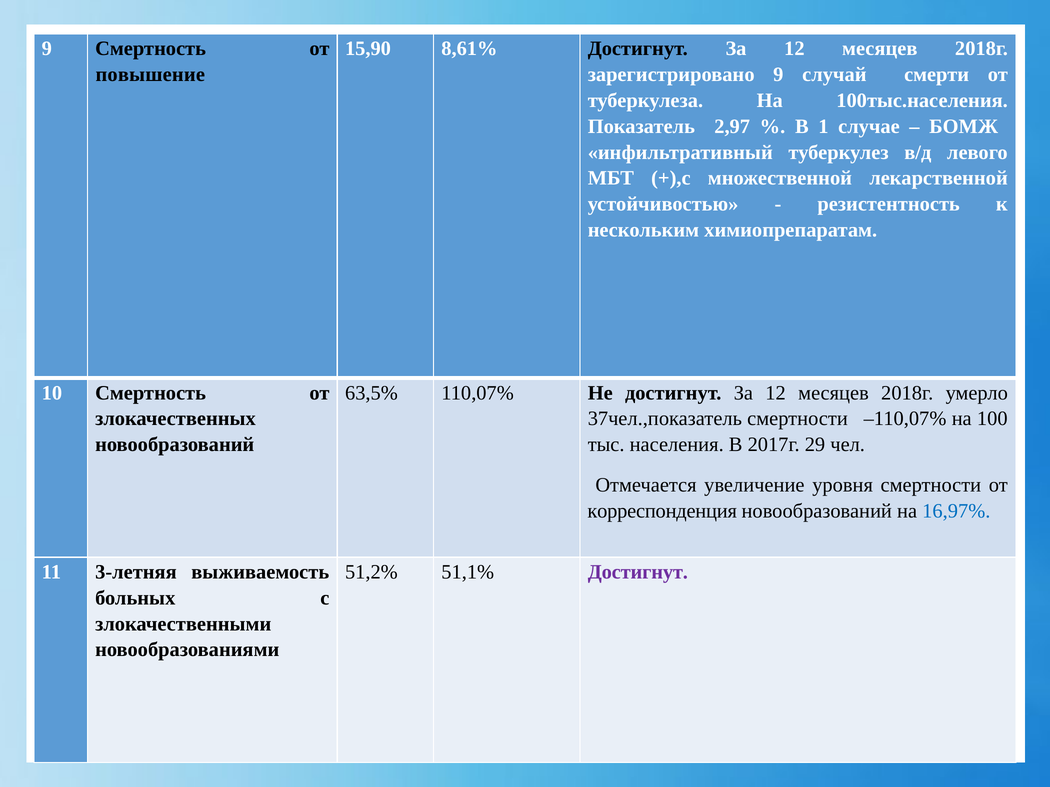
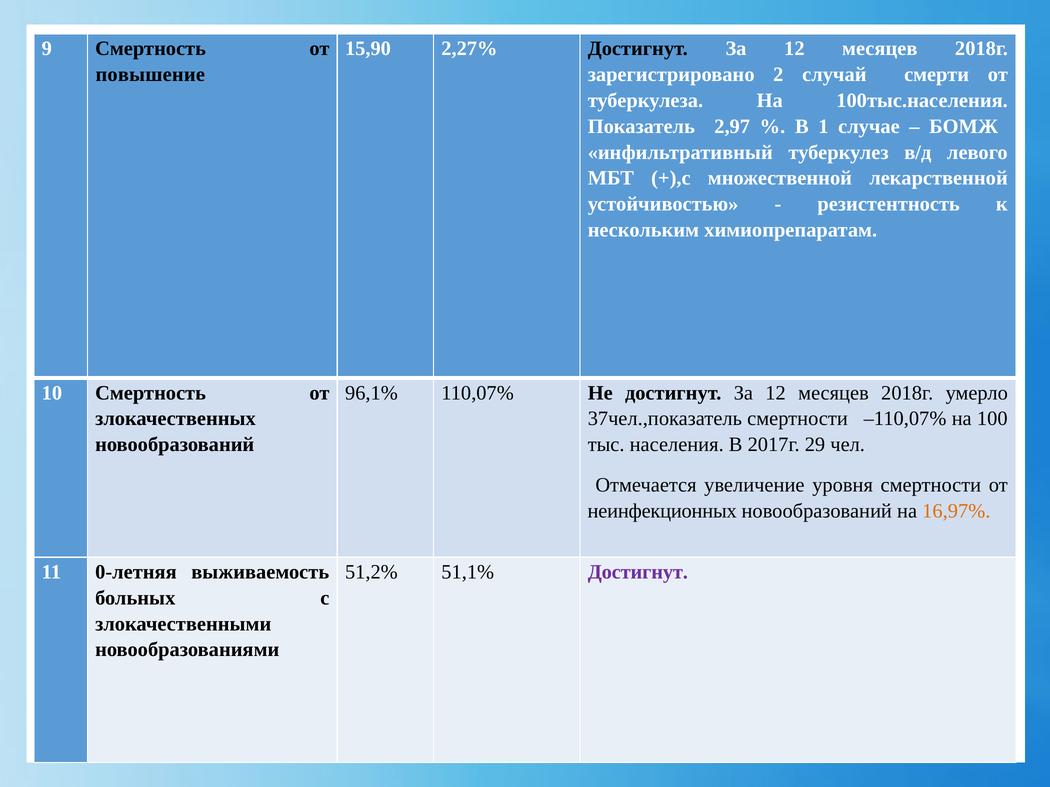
8,61%: 8,61% -> 2,27% (469, 49)
зарегистрировано 9: 9 -> 2 (778, 75)
63,5%: 63,5% -> 96,1% (371, 393)
корреспонденция: корреспонденция -> неинфекционных (662, 511)
16,97% colour: blue -> orange (956, 511)
3-летняя: 3-летняя -> 0-летняя (136, 572)
